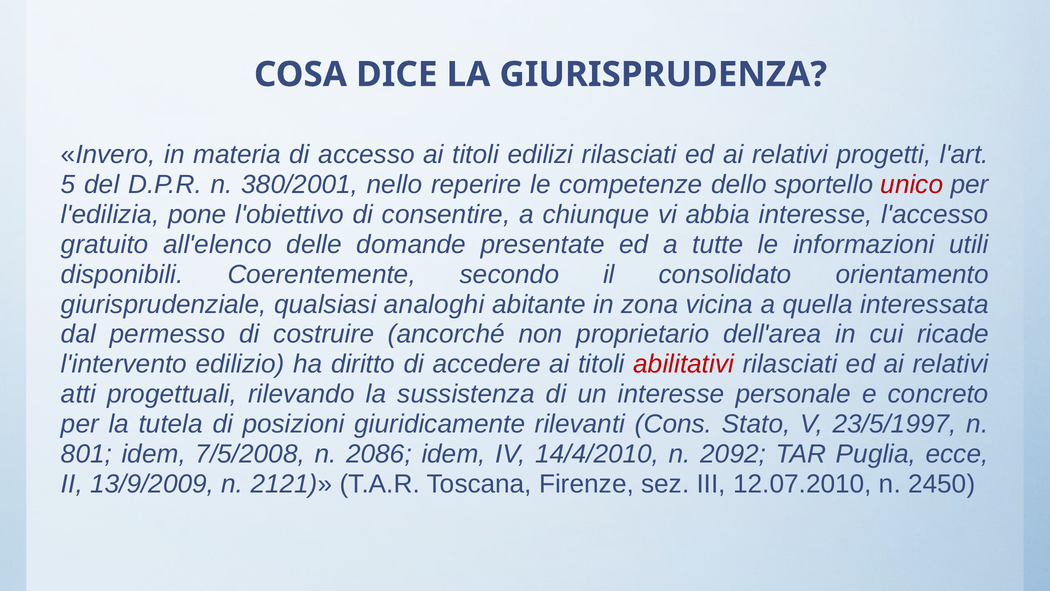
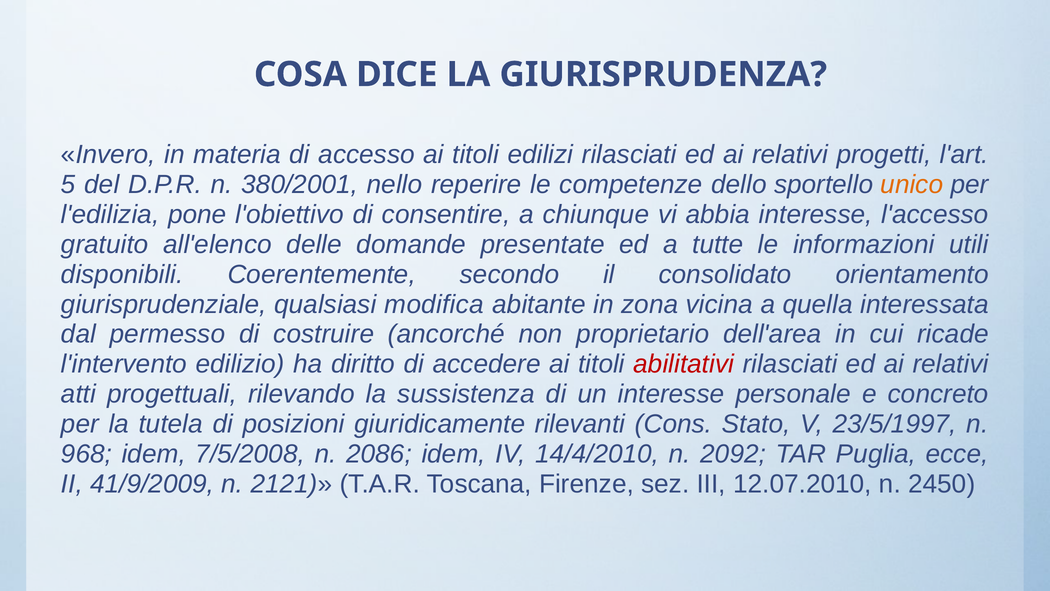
unico colour: red -> orange (912, 185)
analoghi: analoghi -> modifica (434, 304)
801: 801 -> 968 (86, 454)
13/9/2009: 13/9/2009 -> 41/9/2009 (152, 484)
